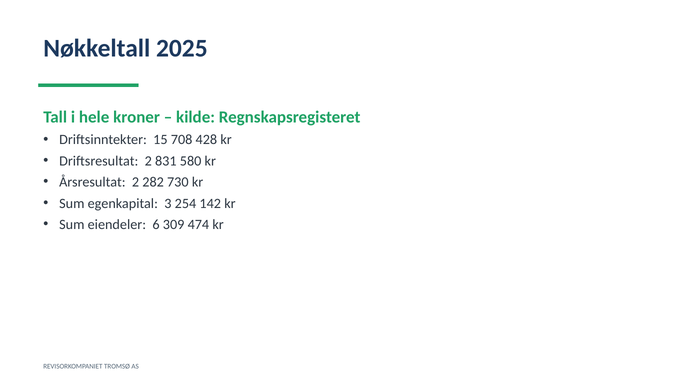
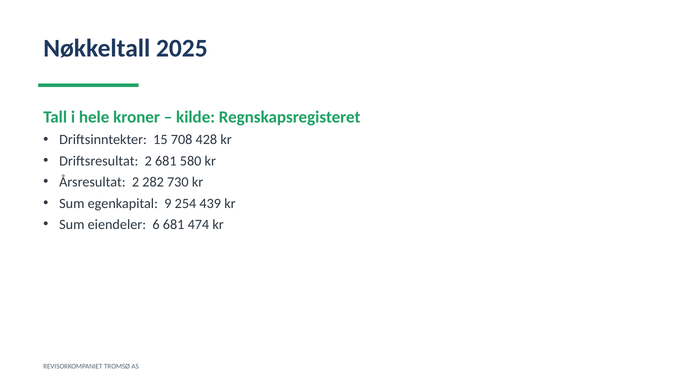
2 831: 831 -> 681 (166, 161)
3: 3 -> 9 (168, 204)
142: 142 -> 439 (210, 204)
6 309: 309 -> 681 (174, 225)
